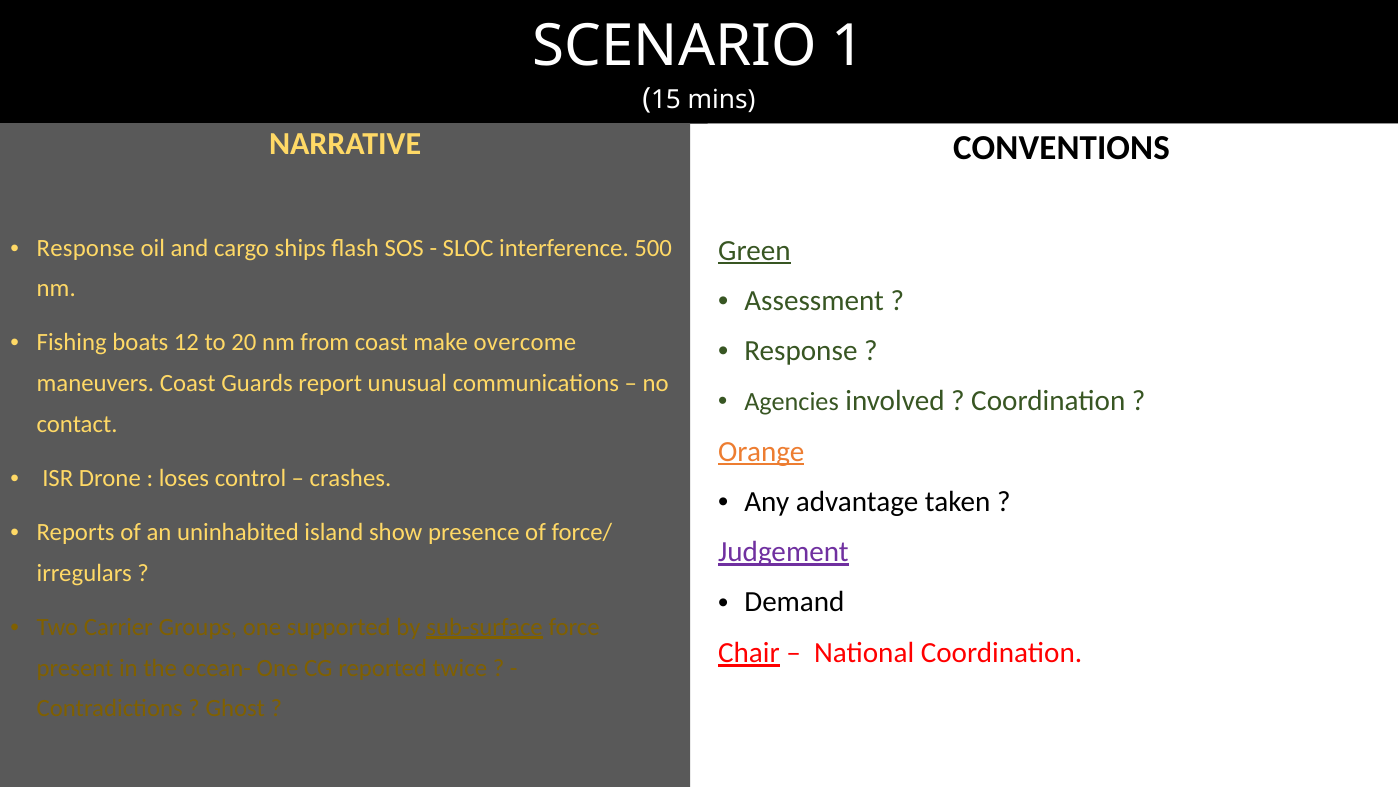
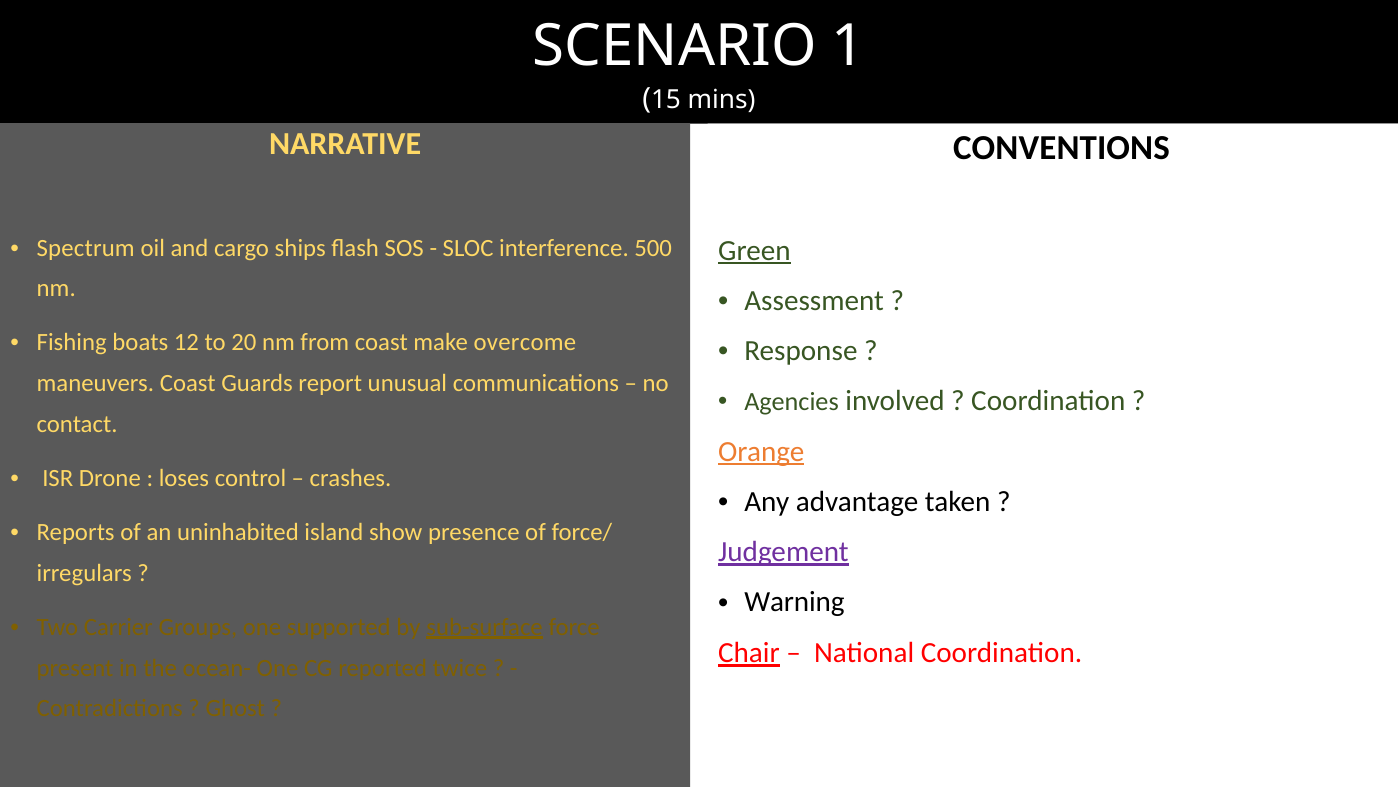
Response: Response -> Spectrum (86, 248)
Demand: Demand -> Warning (794, 602)
